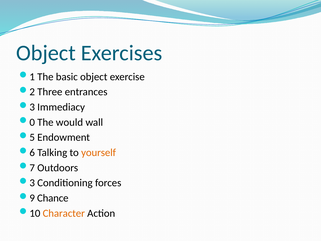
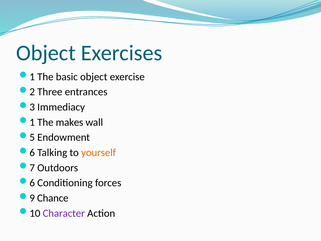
0: 0 -> 1 (32, 122)
would: would -> makes (69, 122)
3: 3 -> 6 (32, 183)
Character colour: orange -> purple (64, 213)
